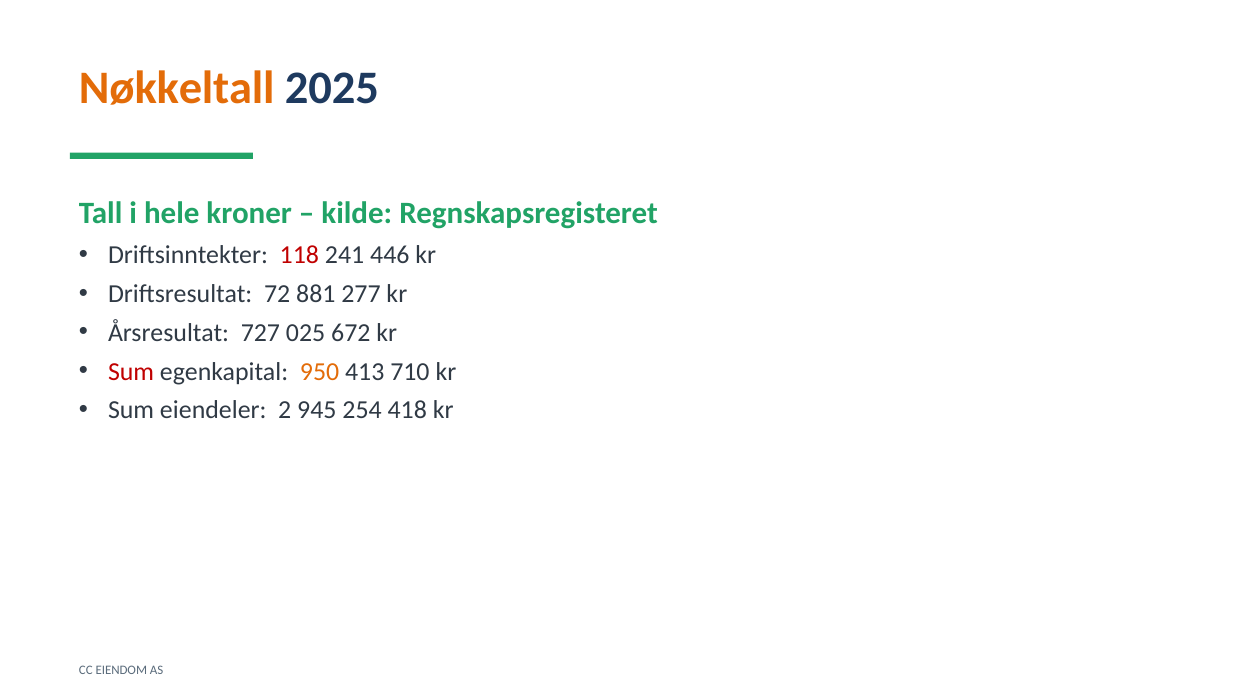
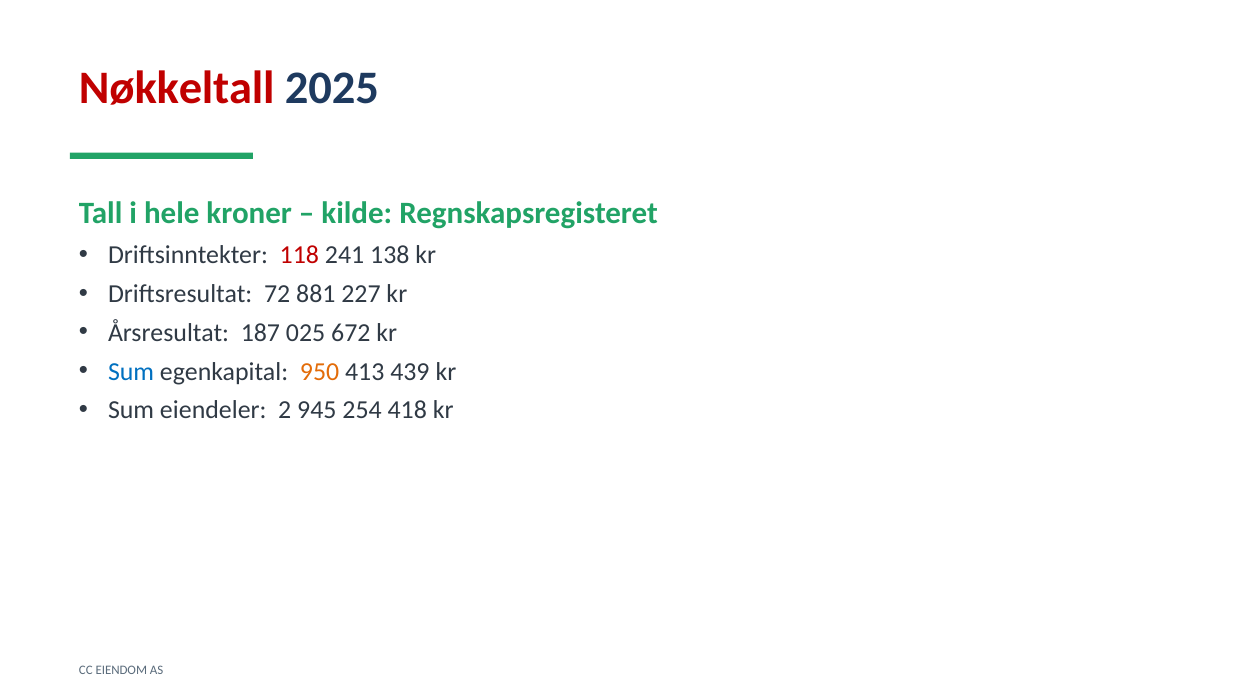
Nøkkeltall colour: orange -> red (177, 89)
446: 446 -> 138 (390, 255)
277: 277 -> 227 (361, 294)
727: 727 -> 187 (260, 333)
Sum colour: red -> blue (131, 372)
710: 710 -> 439 (410, 372)
